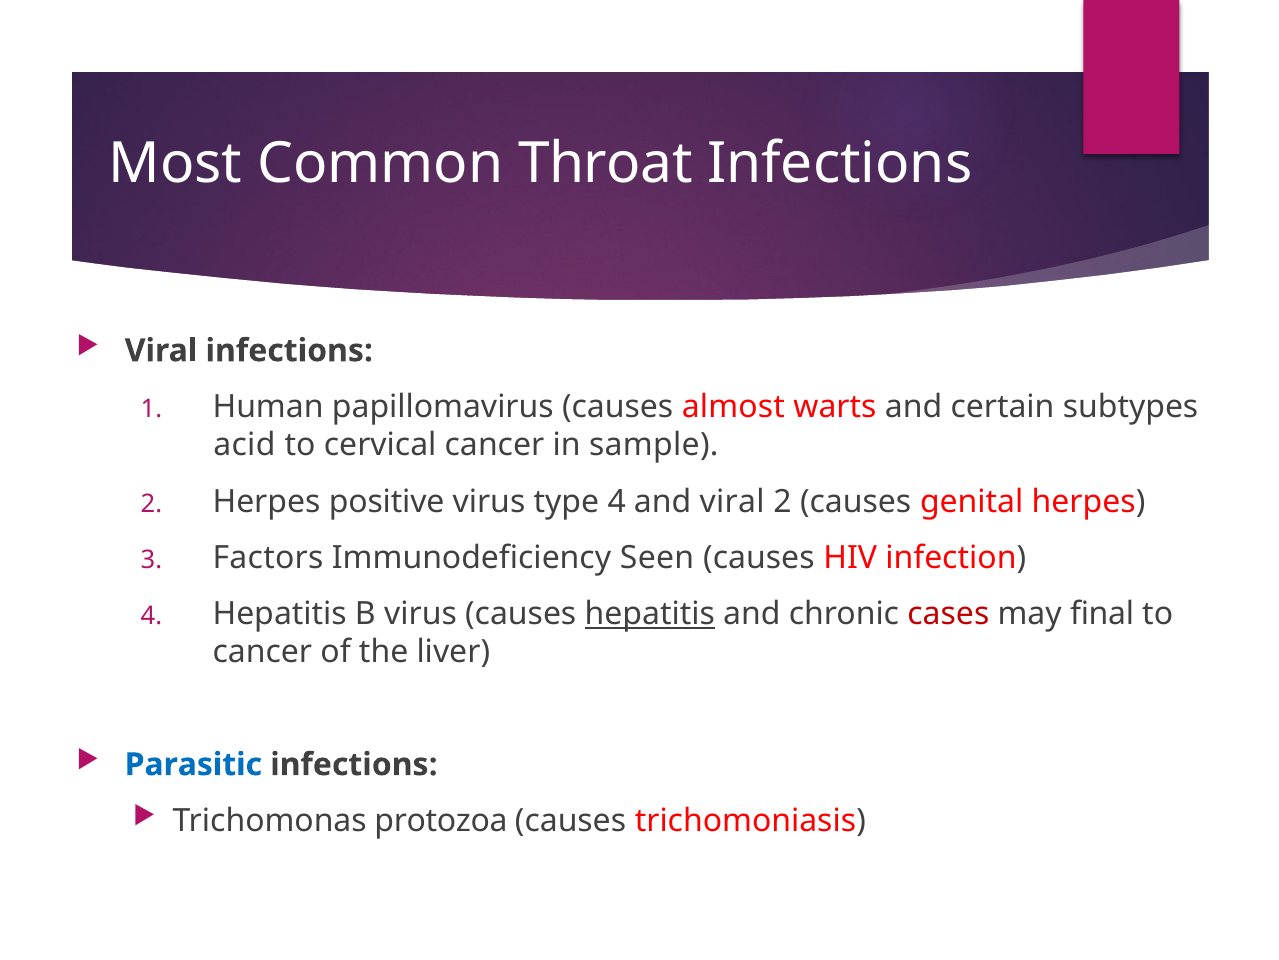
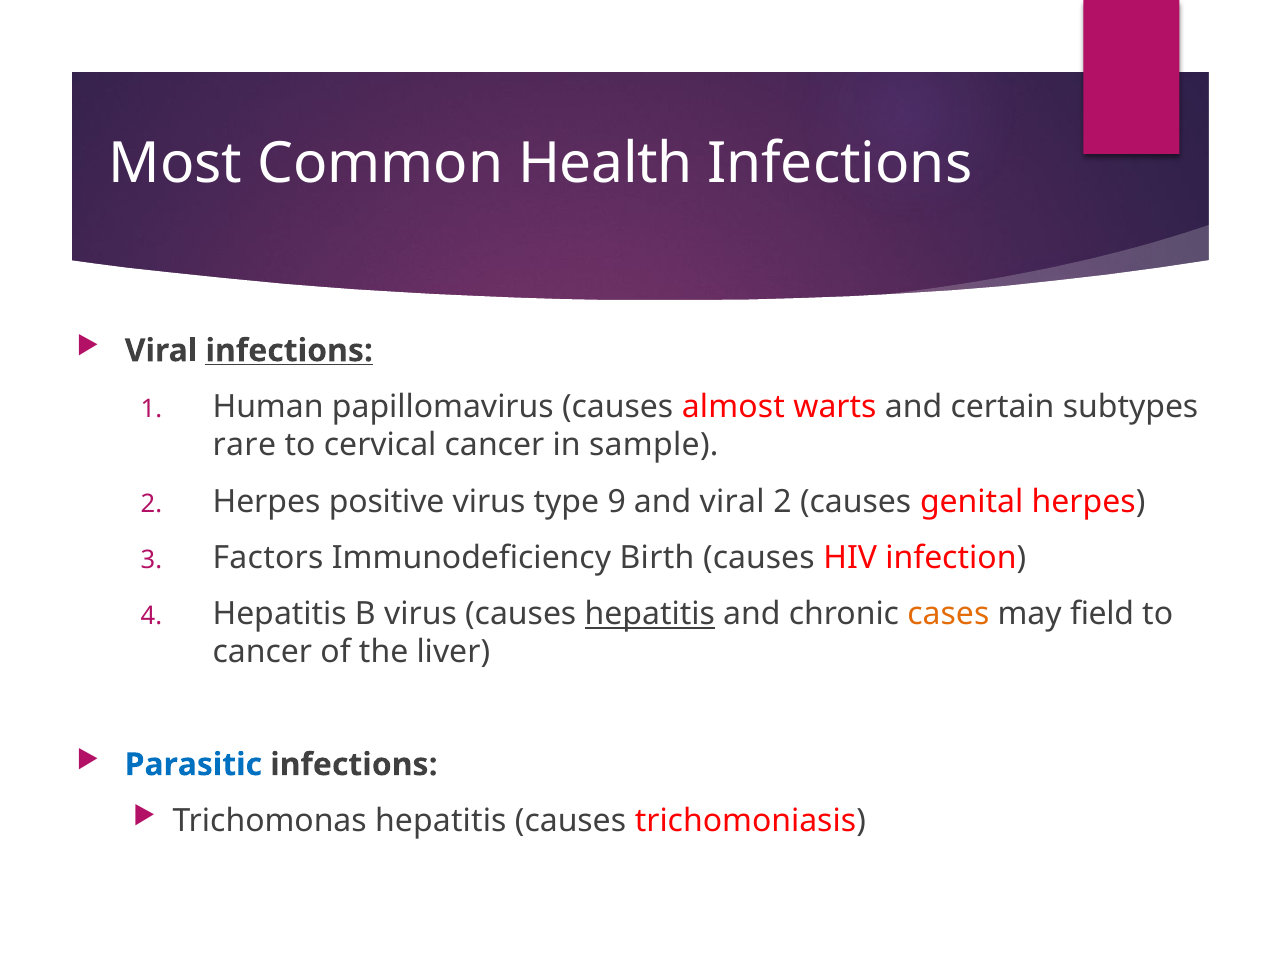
Throat: Throat -> Health (605, 164)
infections underline: none -> present (289, 350)
acid: acid -> rare (244, 445)
type 4: 4 -> 9 (617, 501)
Seen: Seen -> Birth (657, 557)
cases colour: red -> orange (948, 613)
final: final -> field (1102, 613)
Trichomonas protozoa: protozoa -> hepatitis (441, 820)
